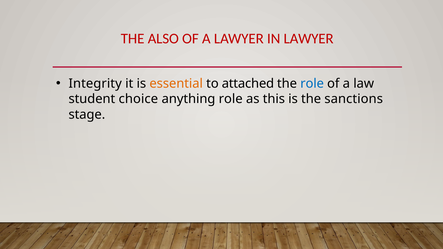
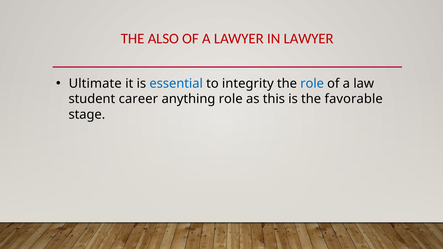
Integrity: Integrity -> Ultimate (95, 84)
essential colour: orange -> blue (176, 84)
attached: attached -> integrity (248, 84)
choice: choice -> career (138, 99)
sanctions: sanctions -> favorable (354, 99)
